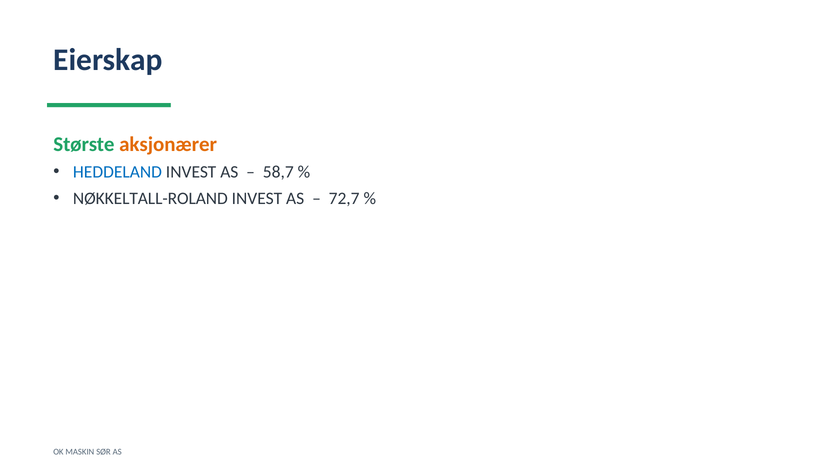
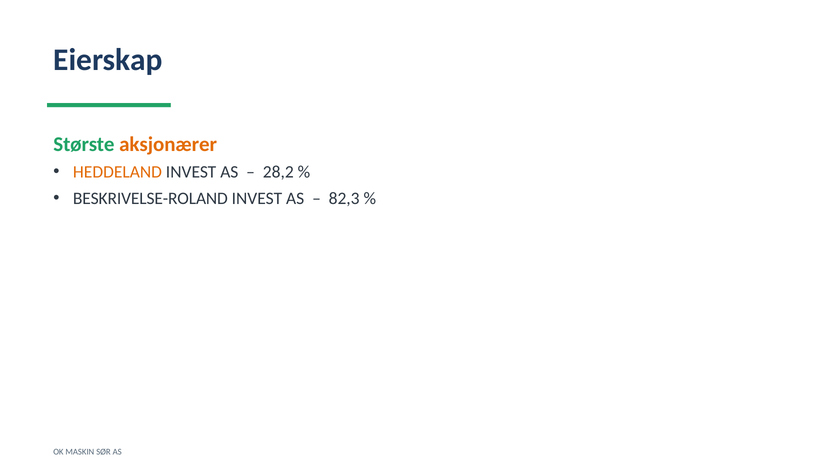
HEDDELAND colour: blue -> orange (117, 172)
58,7: 58,7 -> 28,2 (278, 172)
NØKKELTALL-ROLAND: NØKKELTALL-ROLAND -> BESKRIVELSE-ROLAND (150, 199)
72,7: 72,7 -> 82,3 (344, 199)
